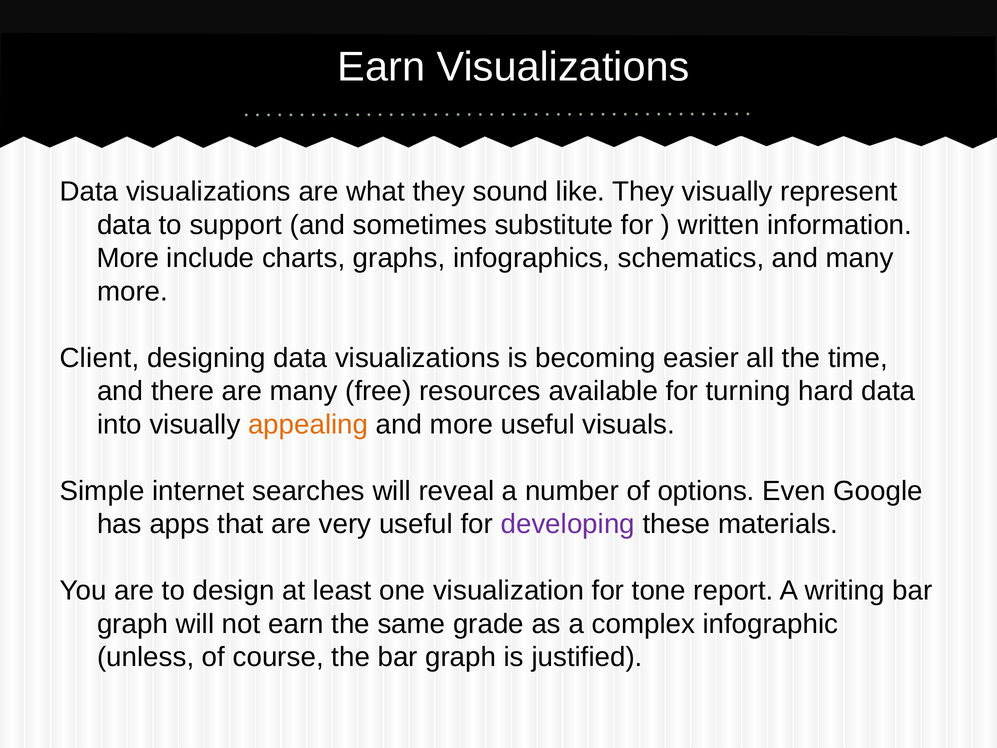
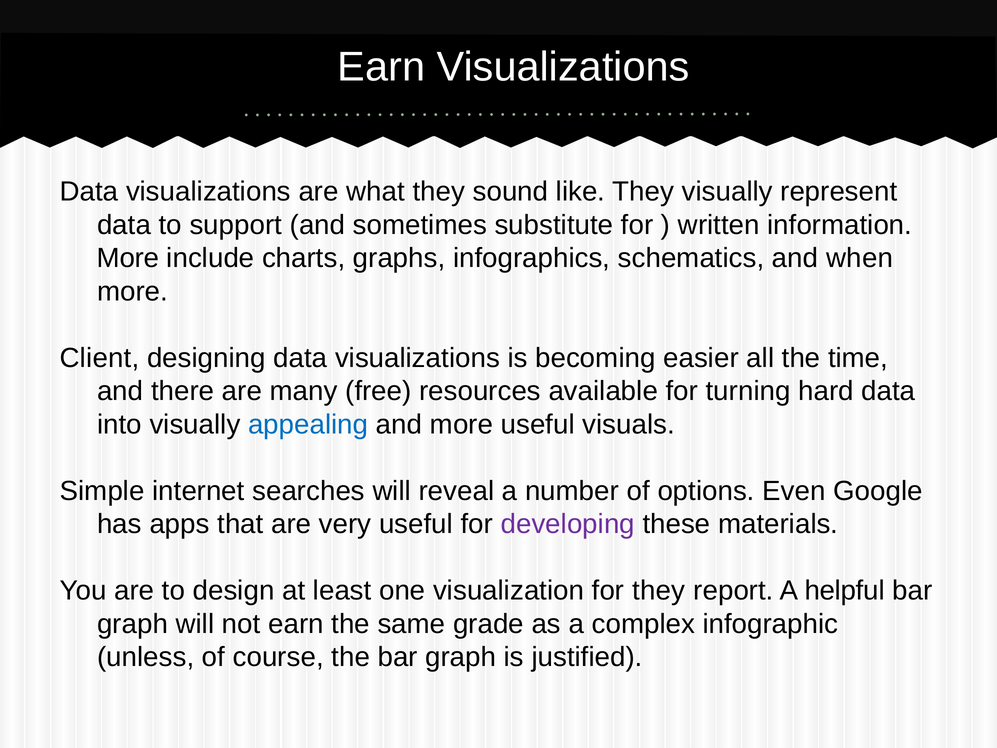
and many: many -> when (860, 258)
appealing colour: orange -> blue (308, 424)
for tone: tone -> they (659, 591)
writing: writing -> helpful (845, 591)
